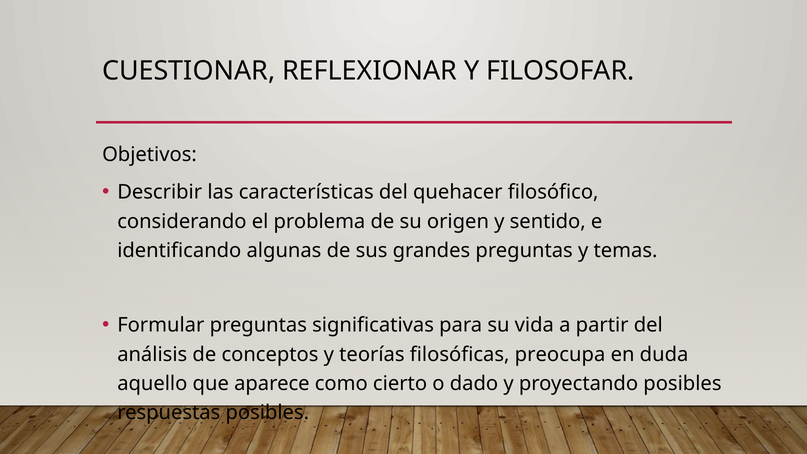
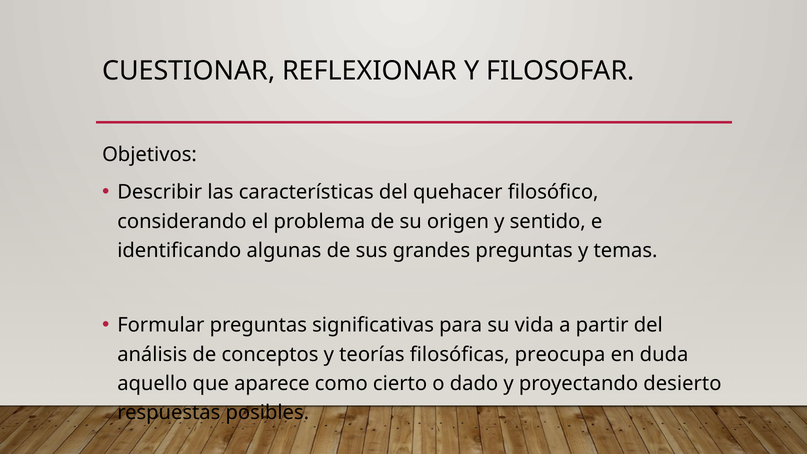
proyectando posibles: posibles -> desierto (682, 383)
